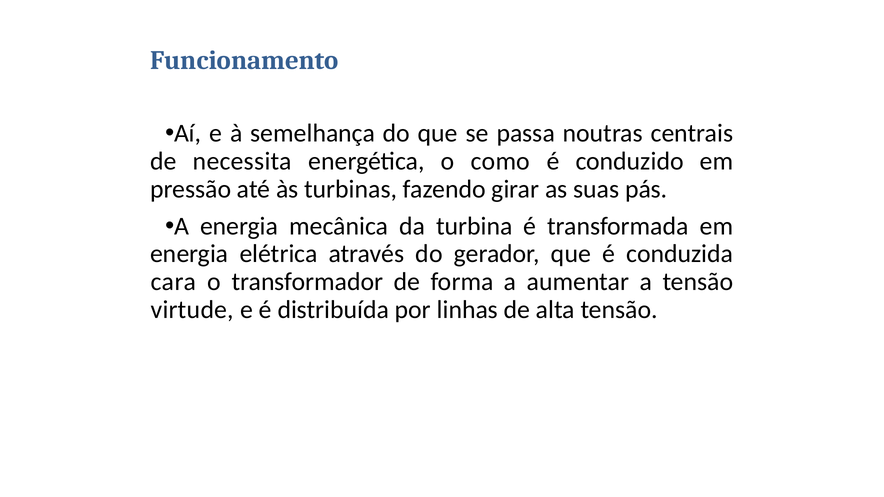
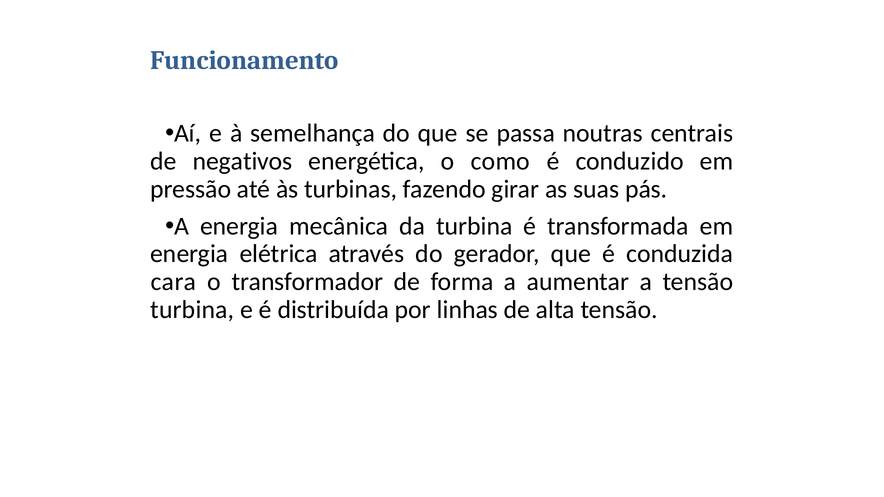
necessita: necessita -> negativos (243, 161)
virtude: virtude -> turbina (192, 310)
